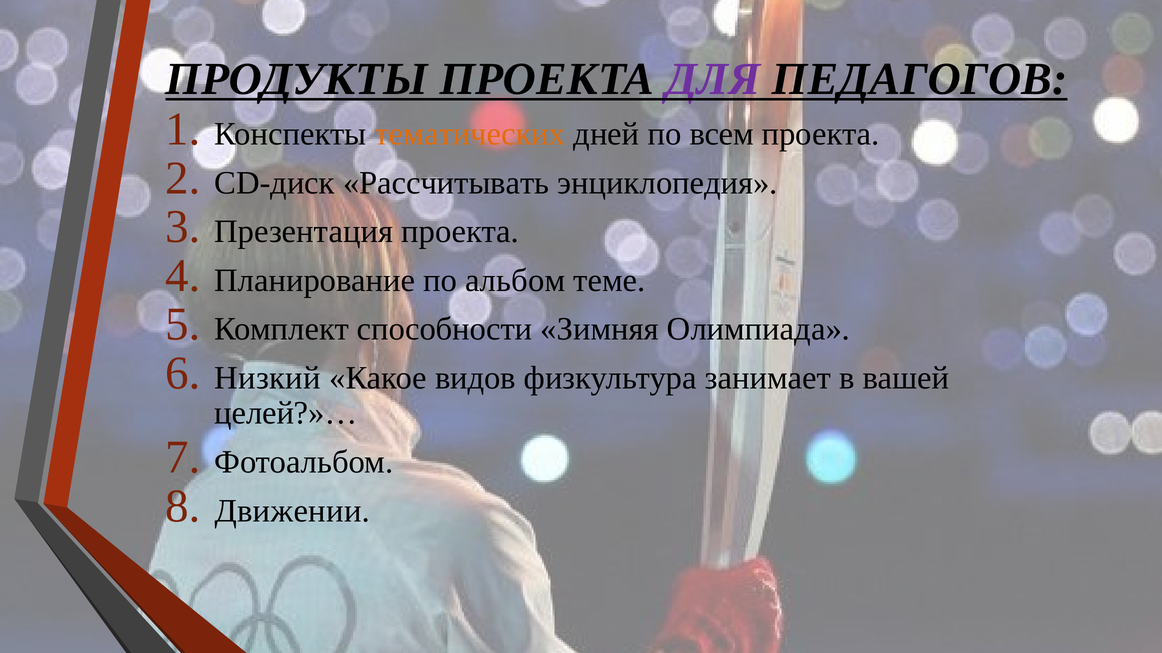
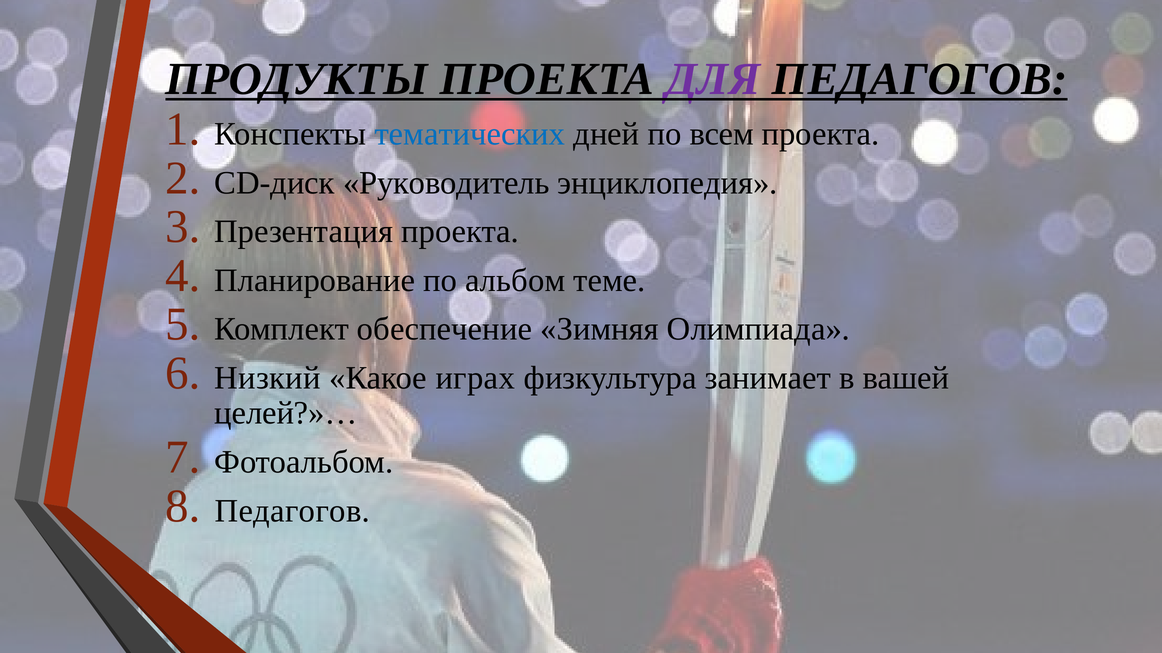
тематических colour: orange -> blue (470, 134)
Рассчитывать: Рассчитывать -> Руководитель (446, 183)
способности: способности -> обеспечение (445, 329)
видов: видов -> играх (475, 378)
Движении: Движении -> Педагогов (292, 511)
